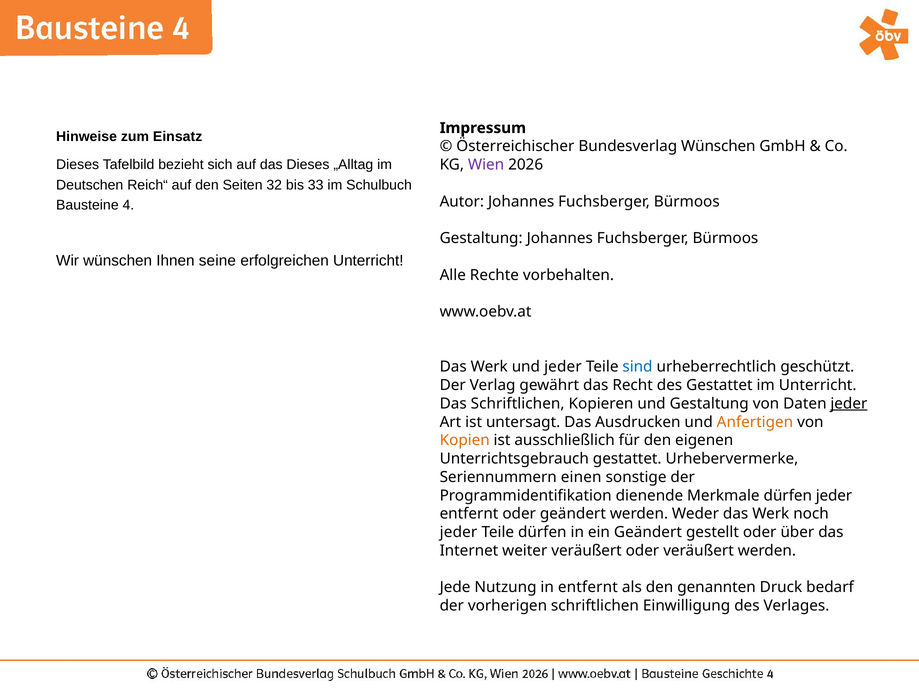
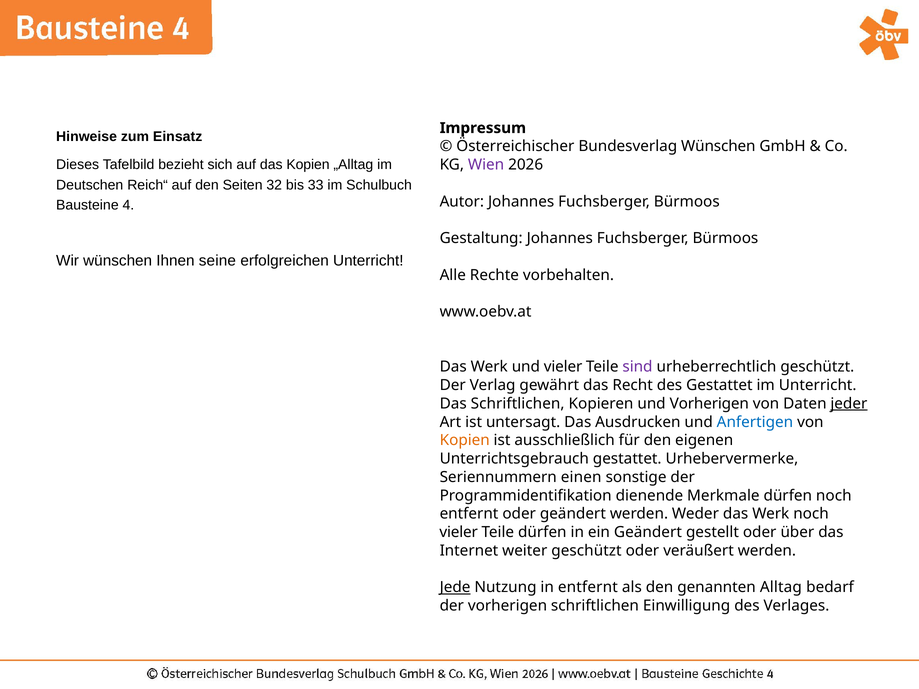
das Dieses: Dieses -> Kopien (308, 165)
und jeder: jeder -> vieler (563, 367)
sind colour: blue -> purple (638, 367)
und Gestaltung: Gestaltung -> Vorherigen (709, 404)
Anfertigen colour: orange -> blue (755, 422)
dürfen jeder: jeder -> noch (834, 496)
jeder: jeder -> vieler (459, 532)
weiter veräußert: veräußert -> geschützt (586, 551)
Jede underline: none -> present (455, 588)
Druck: Druck -> Alltag (781, 588)
